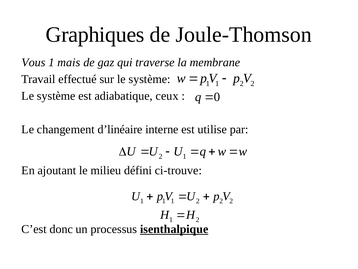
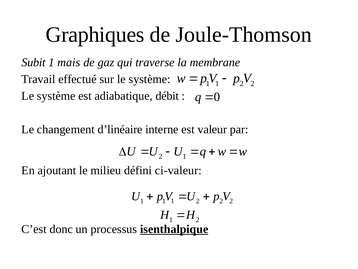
Vous: Vous -> Subit (33, 62)
ceux: ceux -> débit (167, 96)
utilise: utilise -> valeur (212, 129)
ci-trouve: ci-trouve -> ci-valeur (178, 170)
